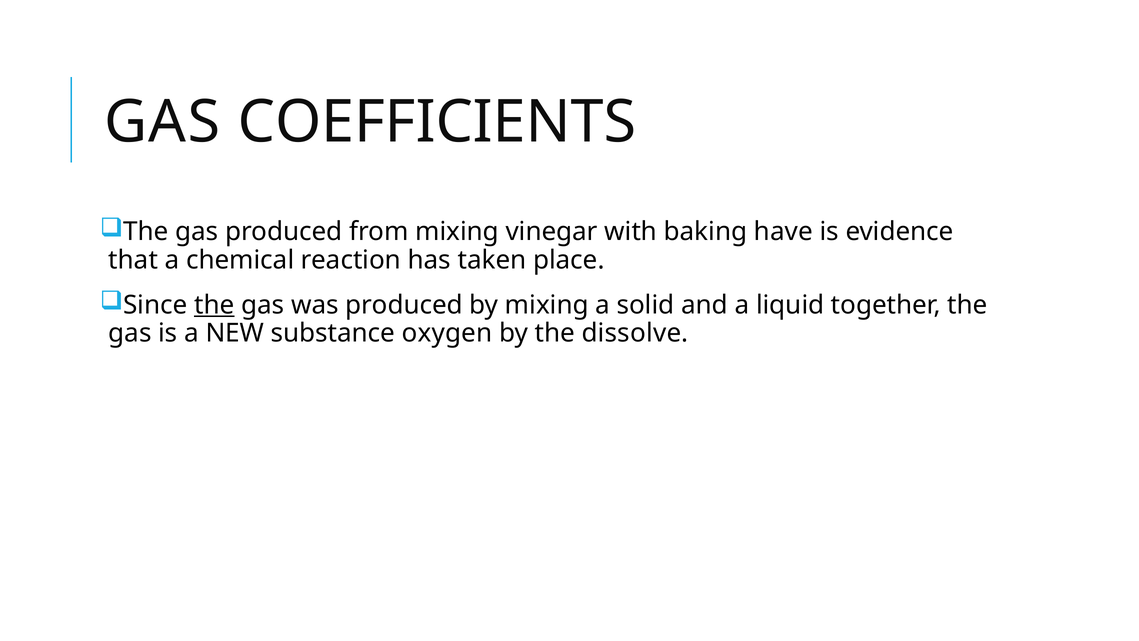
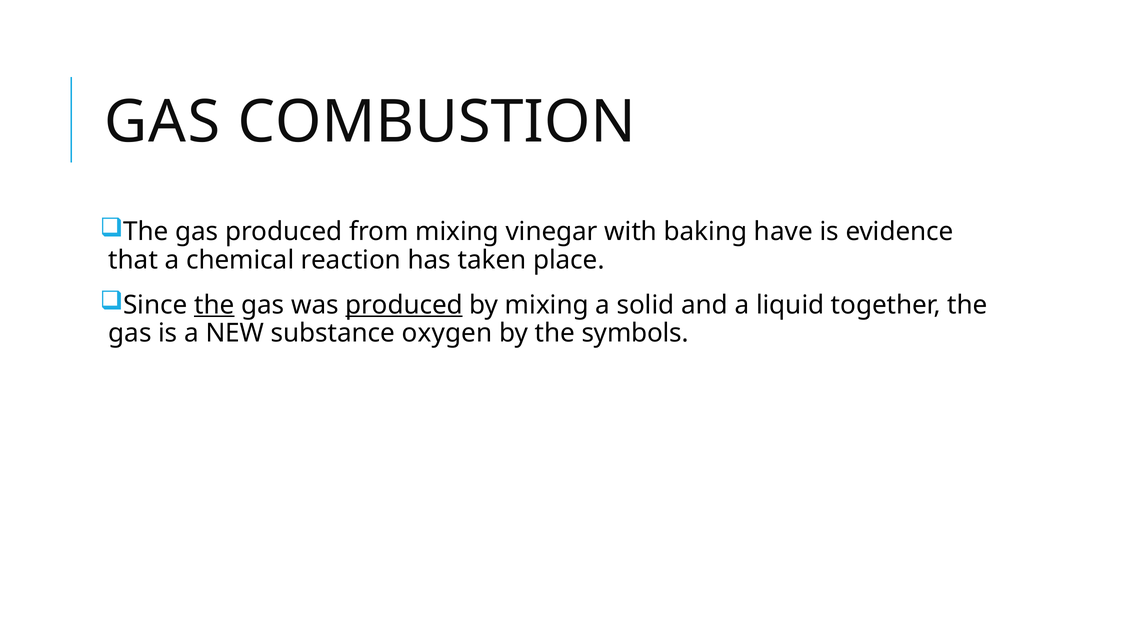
COEFFICIENTS: COEFFICIENTS -> COMBUSTION (437, 122)
produced underline: none -> present (404, 305)
dissolve: dissolve -> symbols (635, 333)
